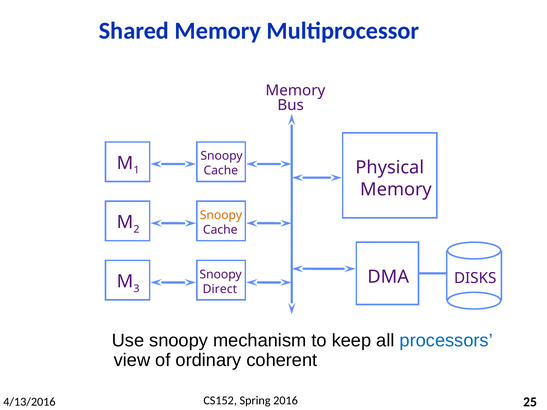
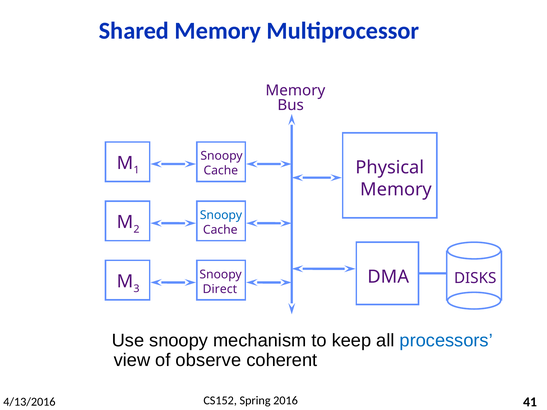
Snoopy colour: orange -> blue (221, 215)
ordinary: ordinary -> observe (208, 360)
25: 25 -> 41 (530, 402)
